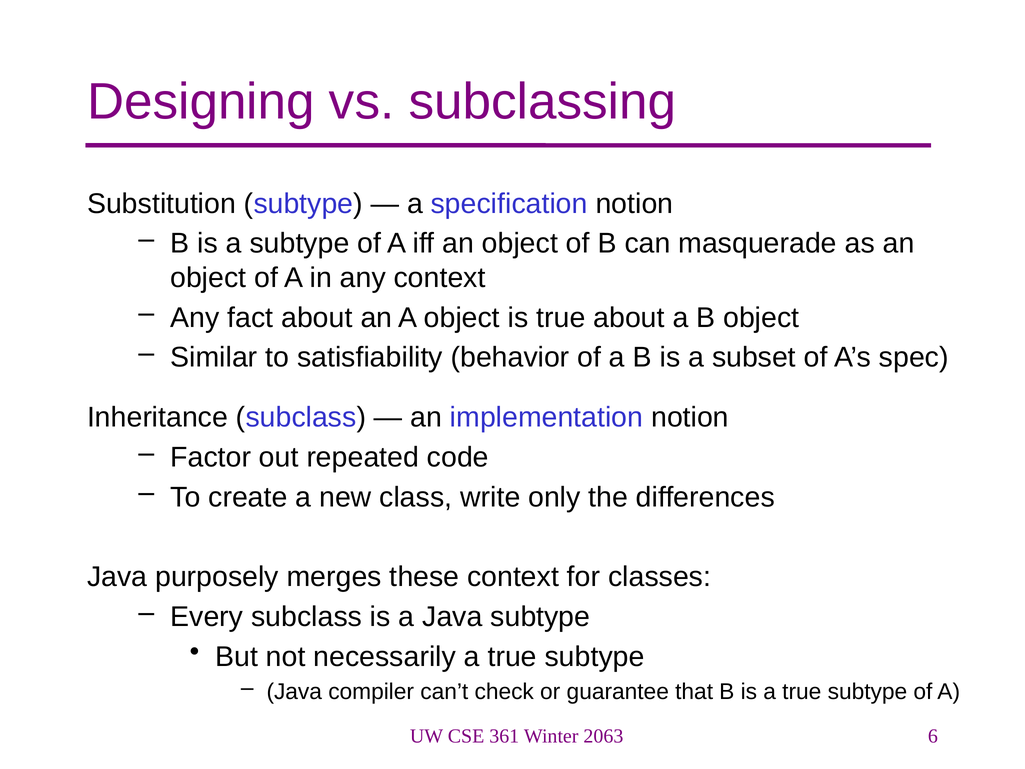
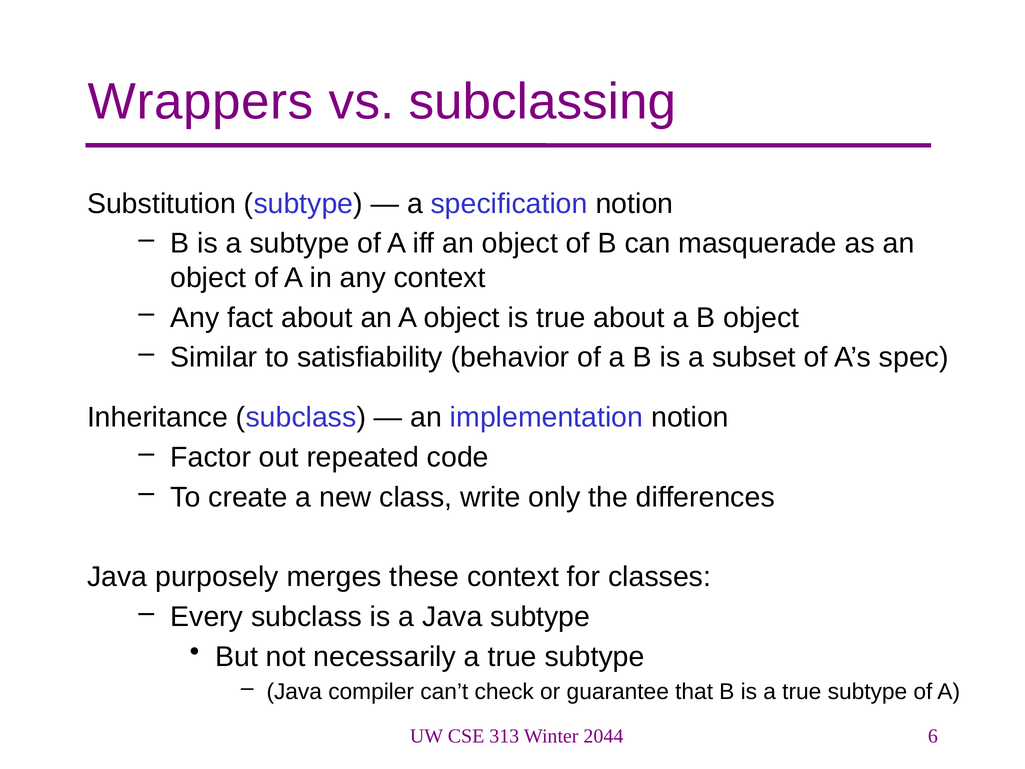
Designing: Designing -> Wrappers (201, 102)
361: 361 -> 313 (504, 736)
2063: 2063 -> 2044 (603, 736)
